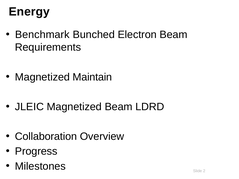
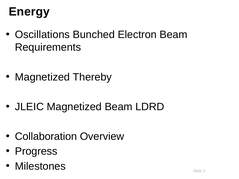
Benchmark: Benchmark -> Oscillations (42, 35)
Maintain: Maintain -> Thereby (92, 77)
